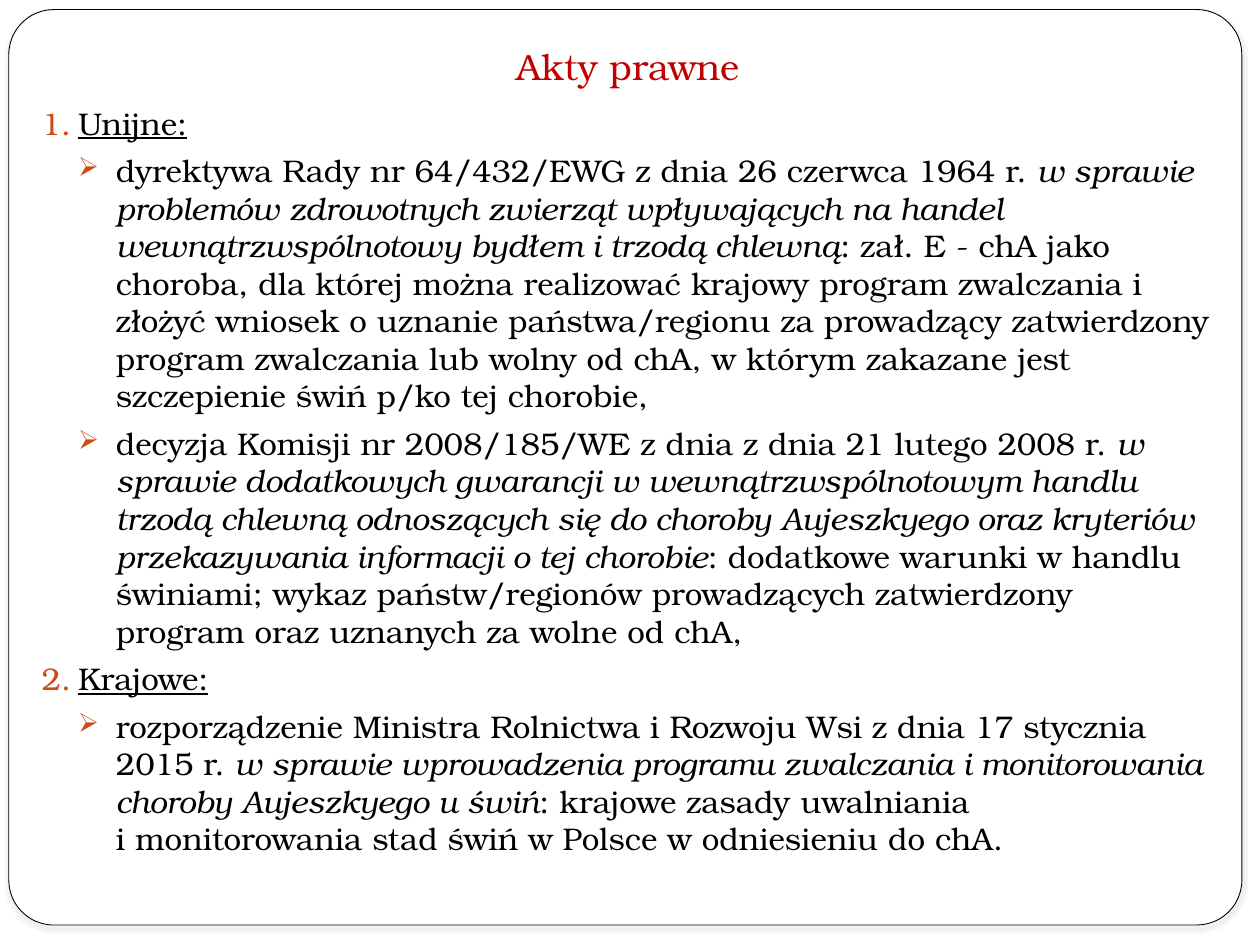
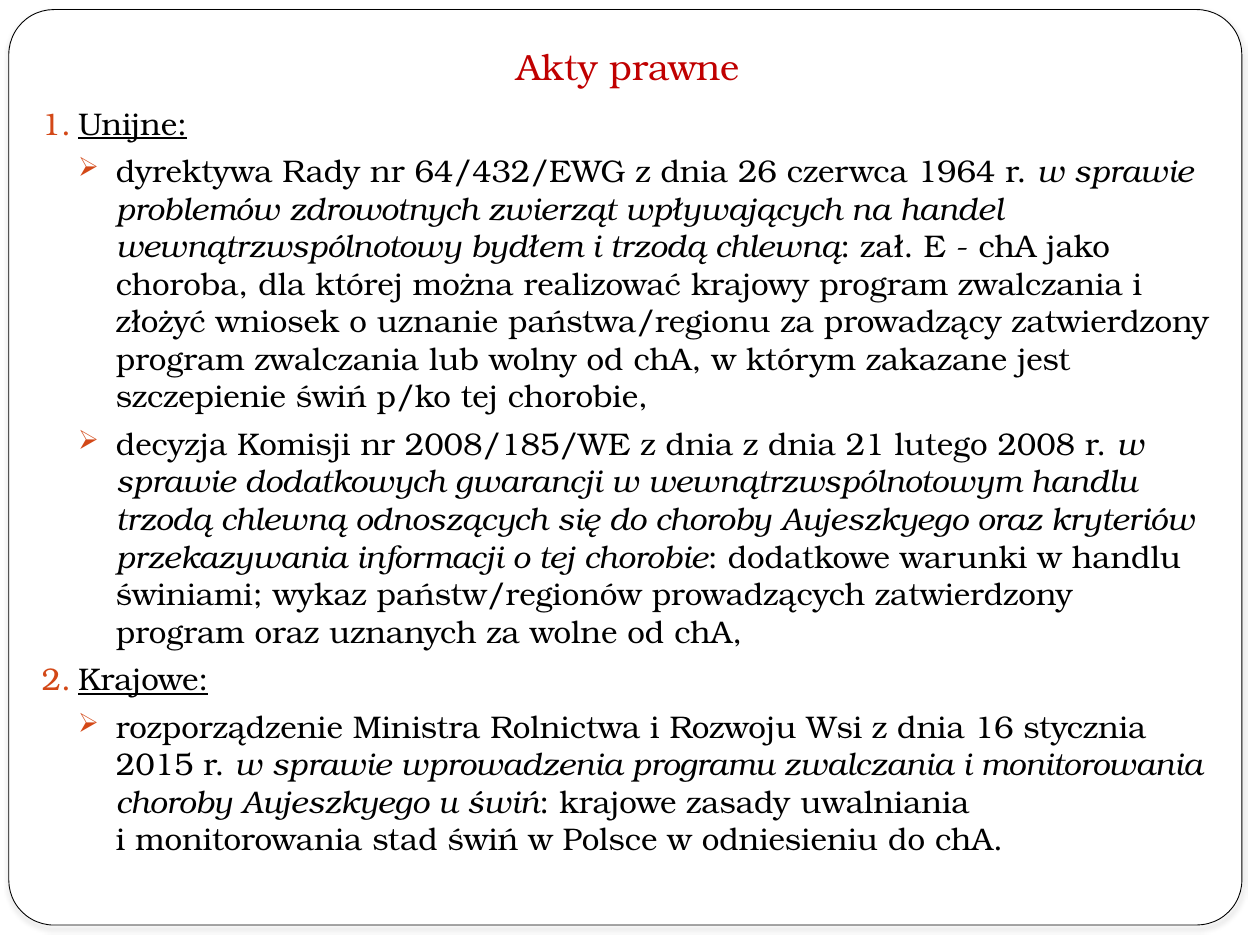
17: 17 -> 16 (994, 728)
